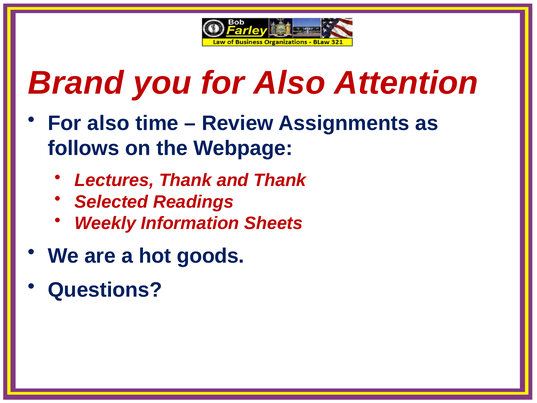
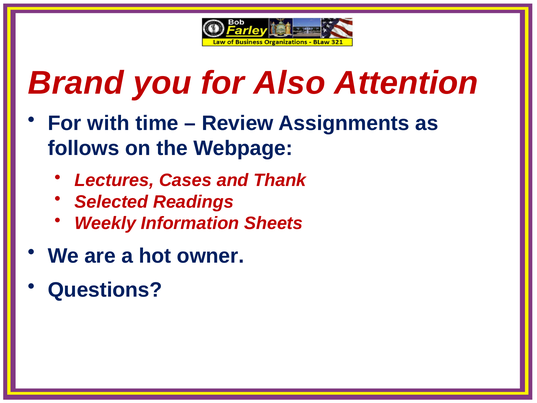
also: also -> with (108, 123)
Lectures Thank: Thank -> Cases (185, 180)
goods: goods -> owner (211, 256)
